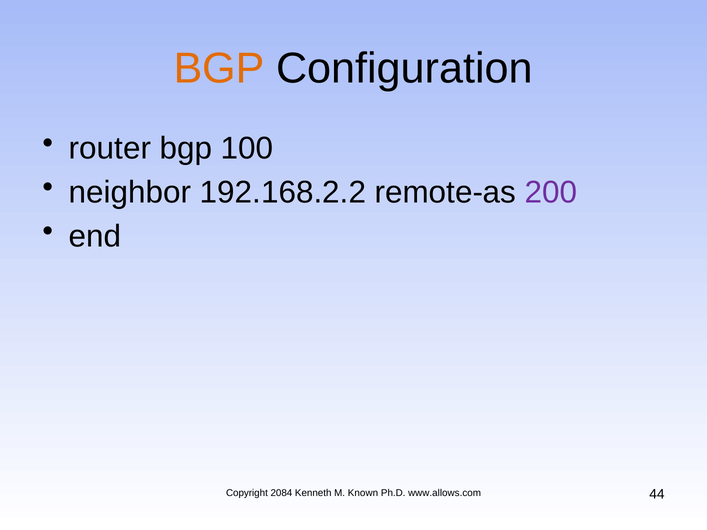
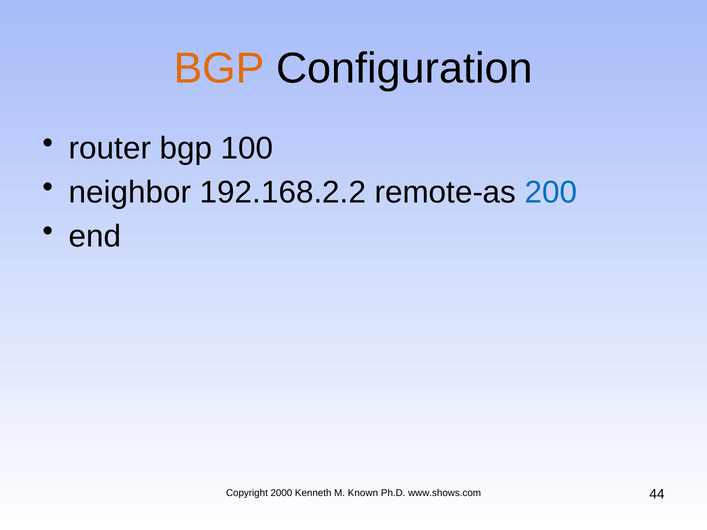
200 colour: purple -> blue (551, 192)
2084: 2084 -> 2000 (281, 493)
www.allows.com: www.allows.com -> www.shows.com (445, 493)
